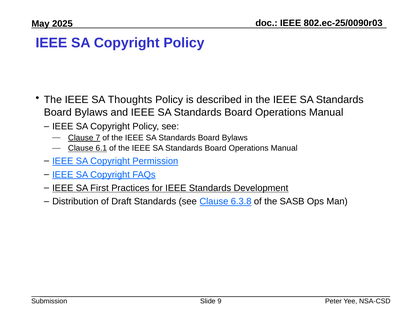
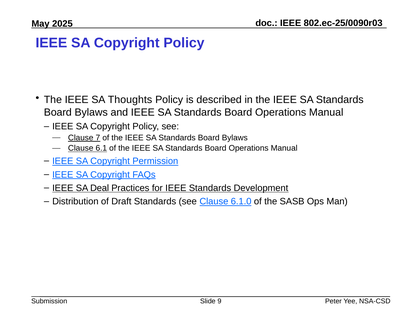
First: First -> Deal (100, 188)
6.3.8: 6.3.8 -> 6.1.0 (241, 201)
